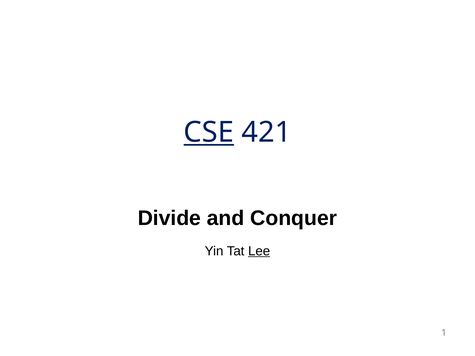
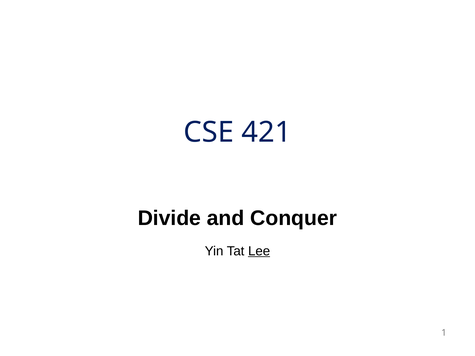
CSE underline: present -> none (209, 132)
